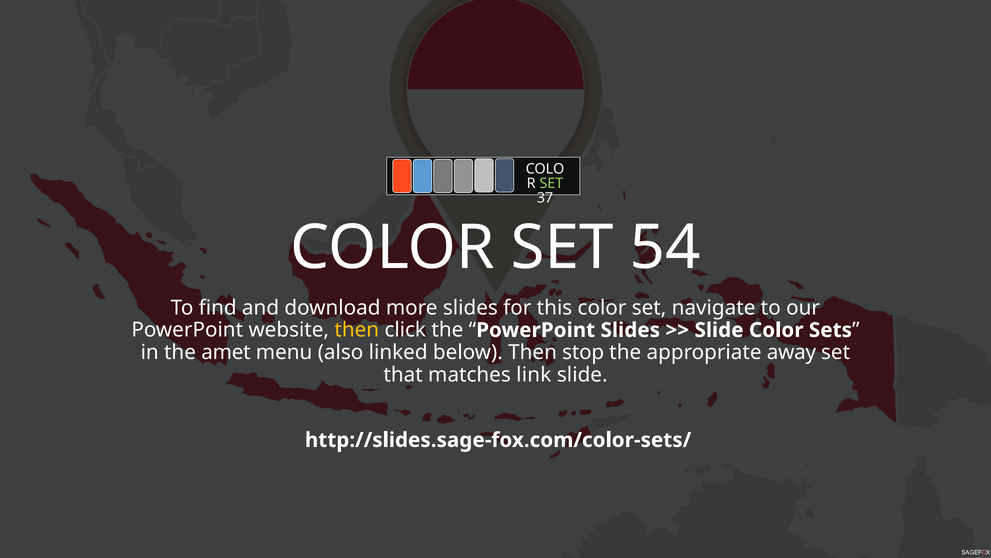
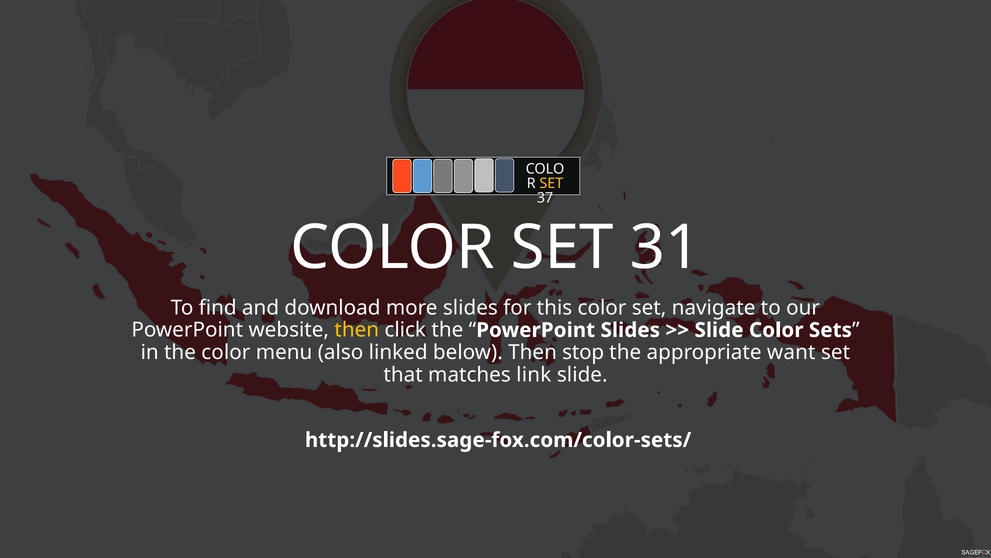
SET colour: light green -> yellow (551, 183)
54: 54 -> 31 (665, 248)
the amet: amet -> color (226, 352)
away: away -> want (791, 352)
